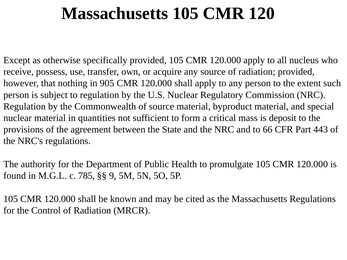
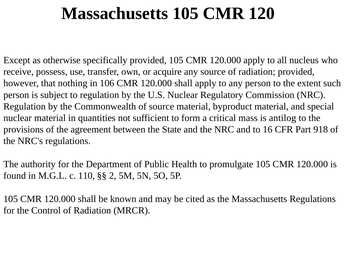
905: 905 -> 106 (107, 83)
deposit: deposit -> antilog (283, 118)
66: 66 -> 16 (268, 130)
443: 443 -> 918 (321, 130)
785: 785 -> 110 (87, 176)
9: 9 -> 2 (113, 176)
